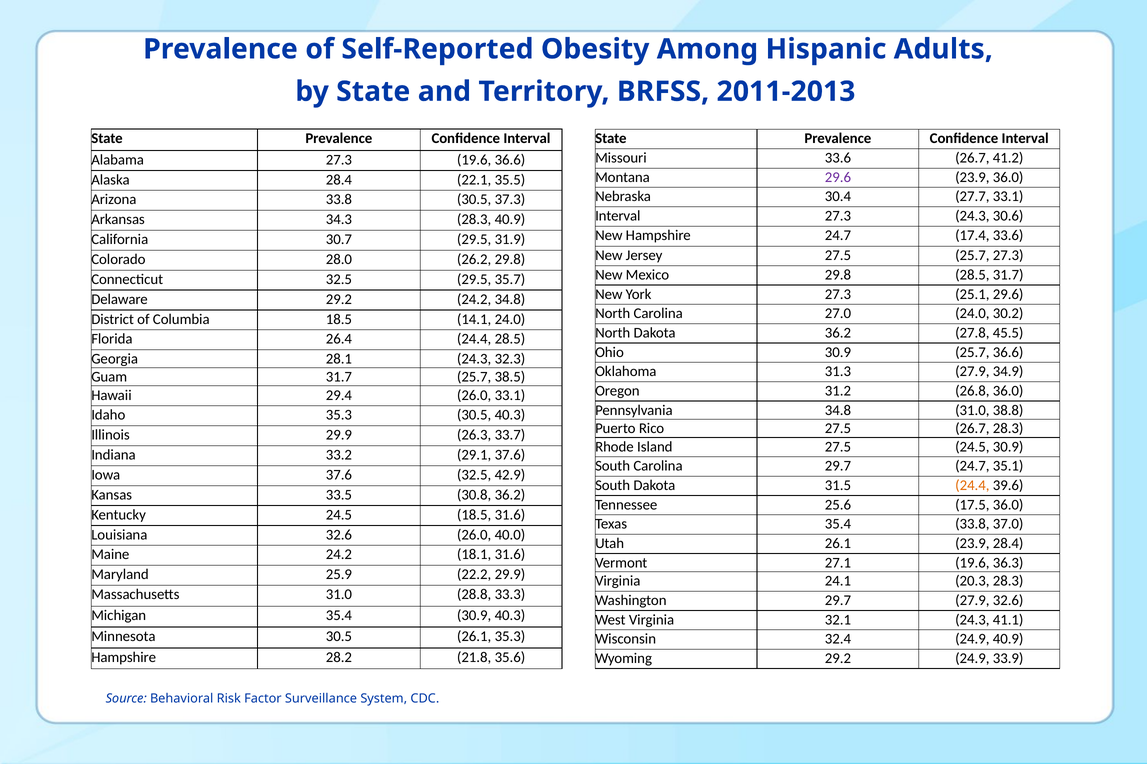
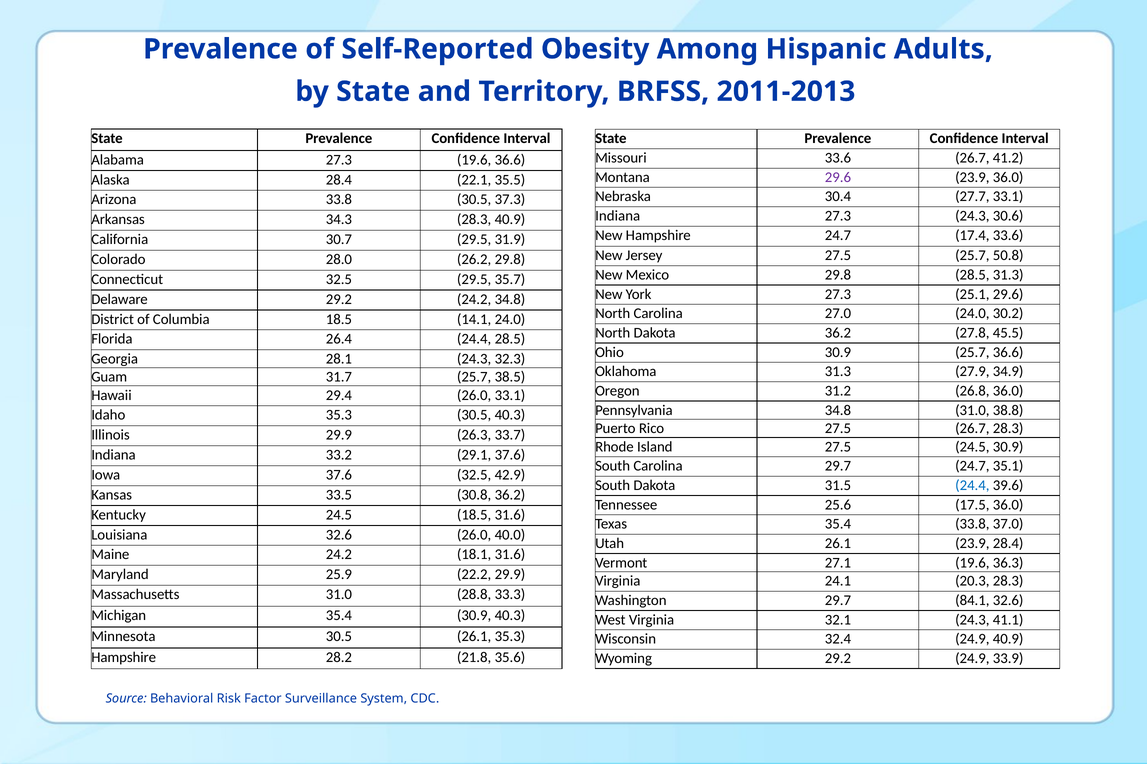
Interval: Interval -> Indiana (618, 216)
25.7 27.3: 27.3 -> 50.8 (1008, 256)
28.5 31.7: 31.7 -> 31.3 (1008, 275)
24.4 colour: orange -> blue (972, 486)
29.7 27.9: 27.9 -> 84.1 (972, 601)
